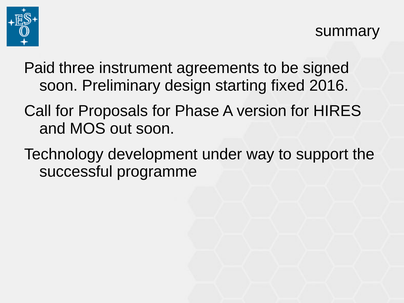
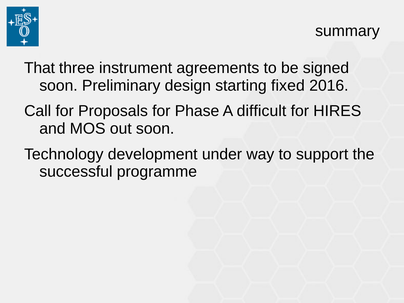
Paid: Paid -> That (39, 68)
version: version -> difficult (261, 111)
